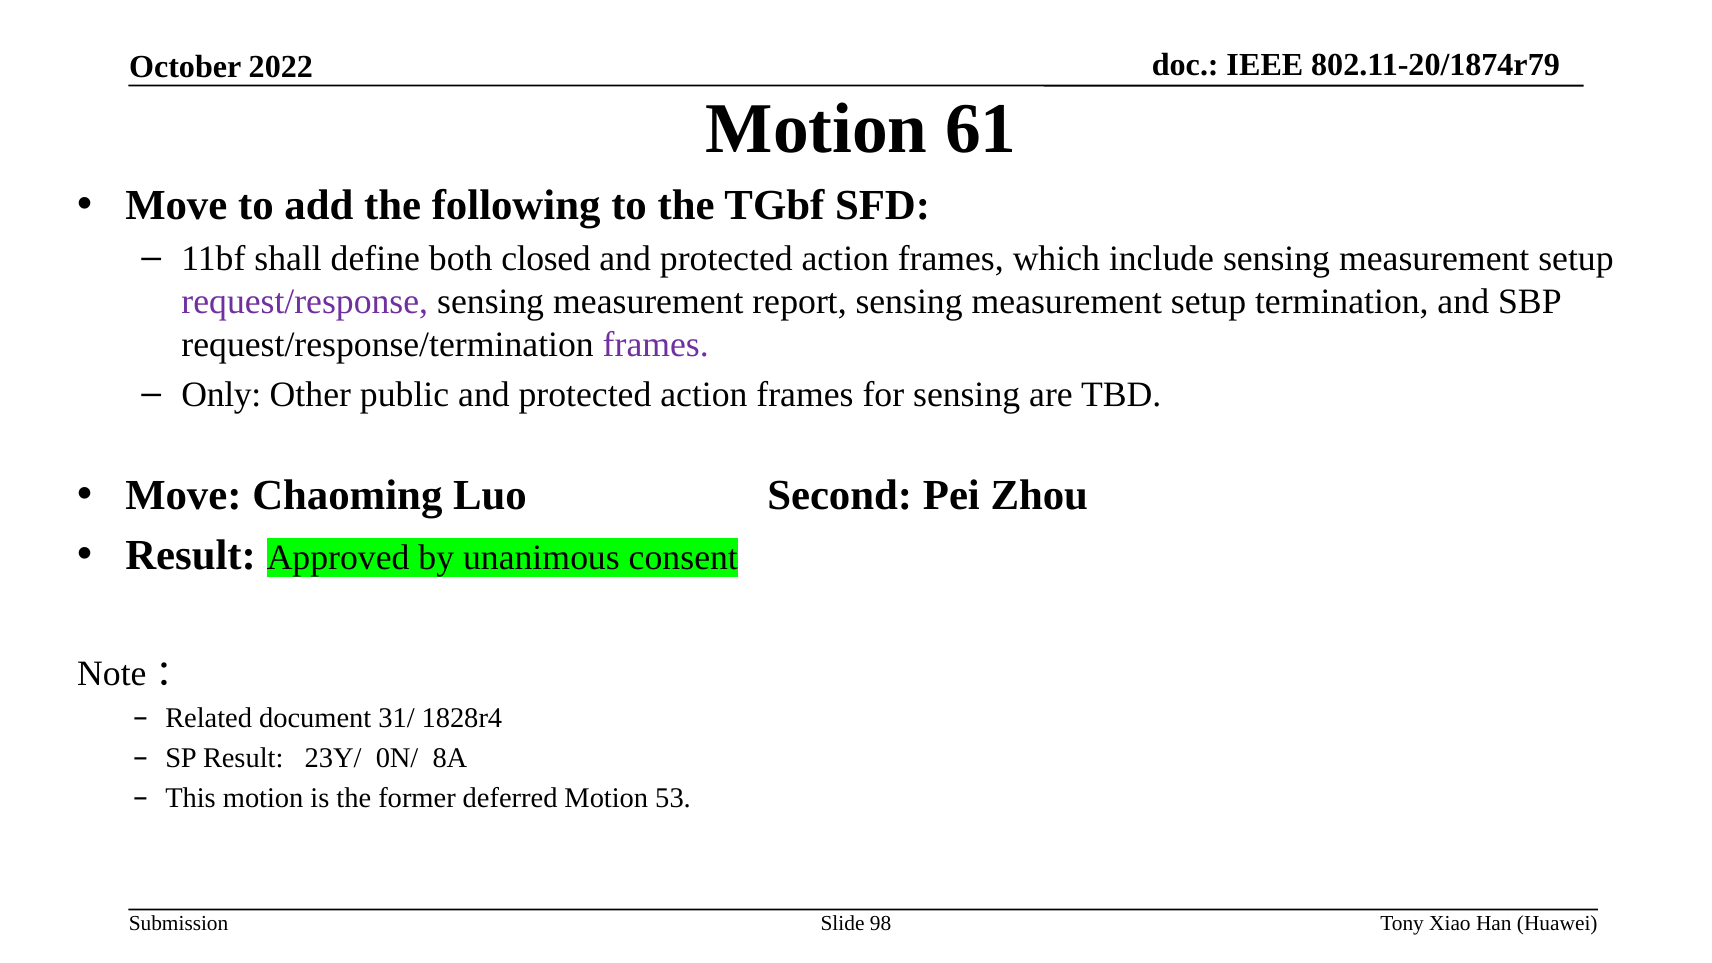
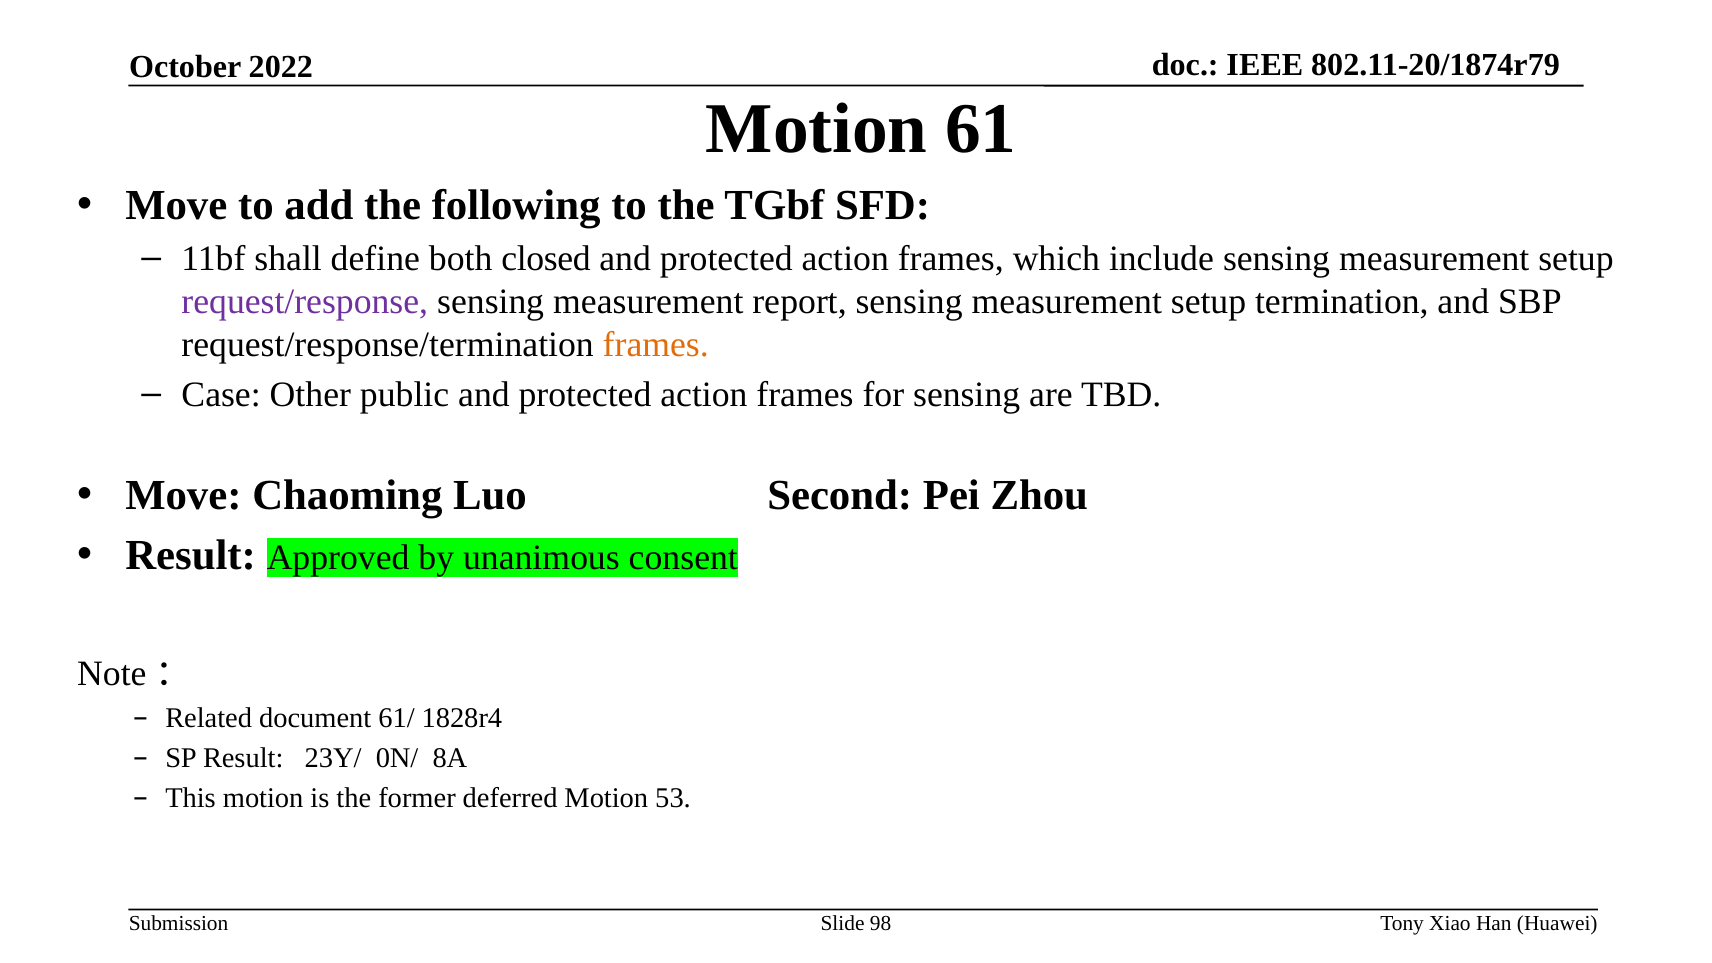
frames colour: purple -> orange (656, 345)
Only: Only -> Case (221, 395)
31/: 31/ -> 61/ (397, 718)
